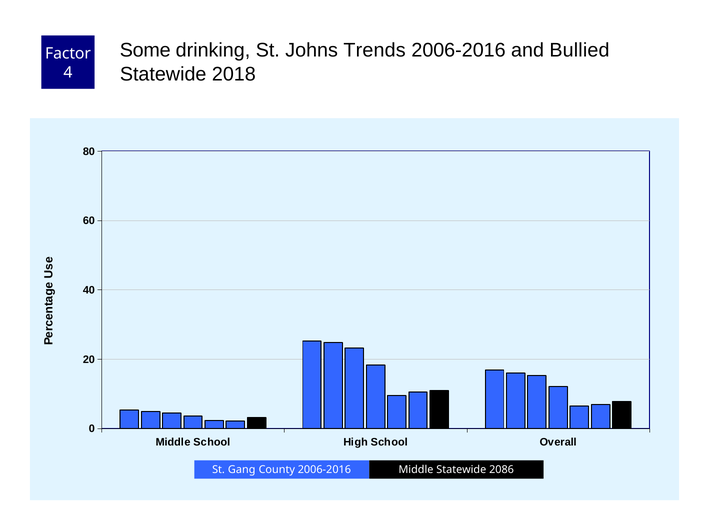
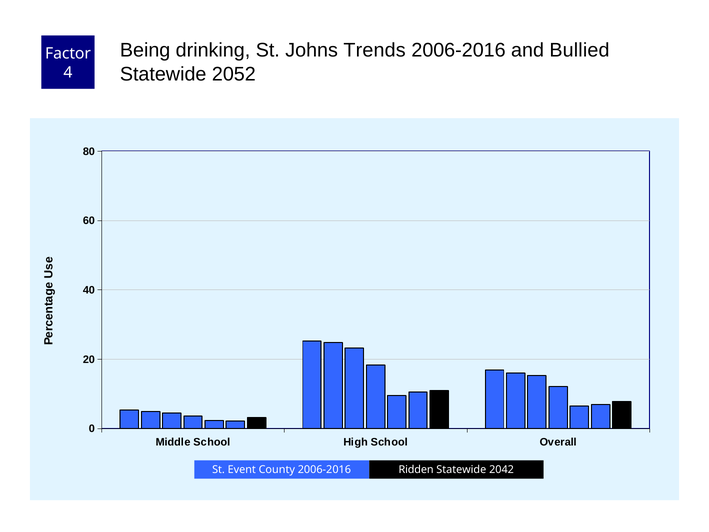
Some: Some -> Being (145, 50)
2018: 2018 -> 2052 (234, 74)
Gang: Gang -> Event (242, 469)
2006-2016 Middle: Middle -> Ridden (416, 469)
2086: 2086 -> 2042 (502, 469)
